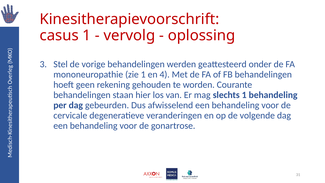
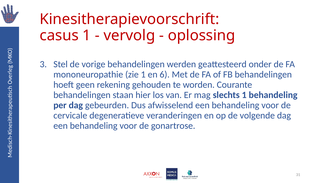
4: 4 -> 6 (165, 74)
